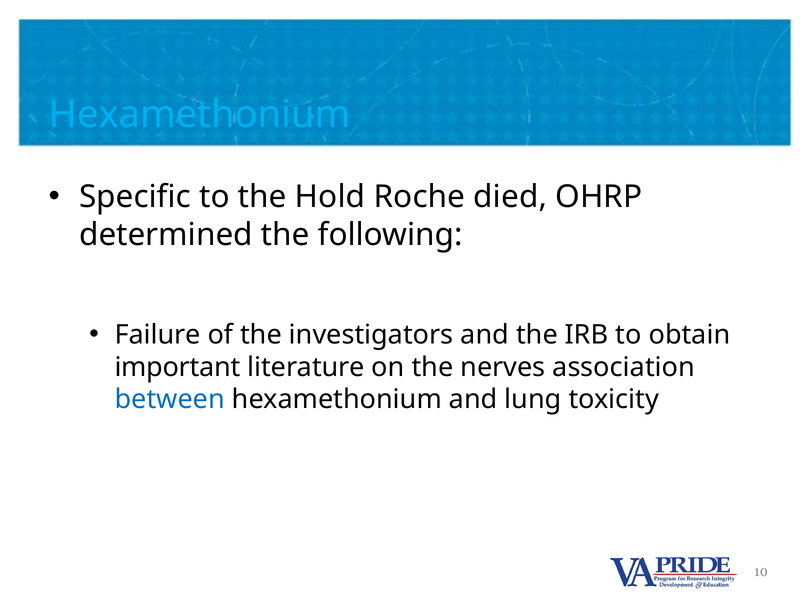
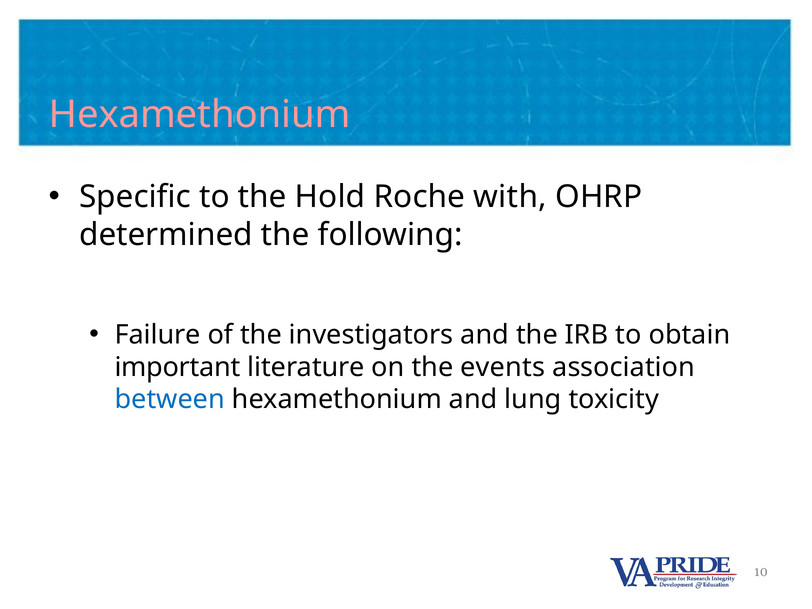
Hexamethonium colour: light blue -> pink (200, 115)
died: died -> with (510, 197)
nerves: nerves -> events (503, 367)
